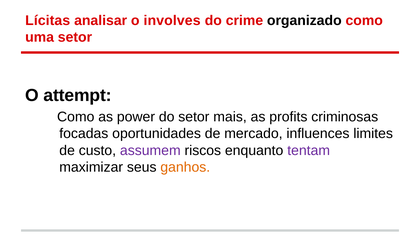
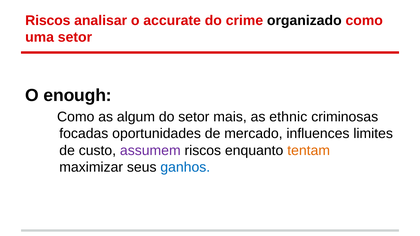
Lícitas: Lícitas -> Riscos (48, 20)
involves: involves -> accurate (172, 20)
attempt: attempt -> enough (78, 96)
power: power -> algum (136, 117)
profits: profits -> ethnic (288, 117)
tentam colour: purple -> orange (309, 151)
ganhos colour: orange -> blue (185, 167)
